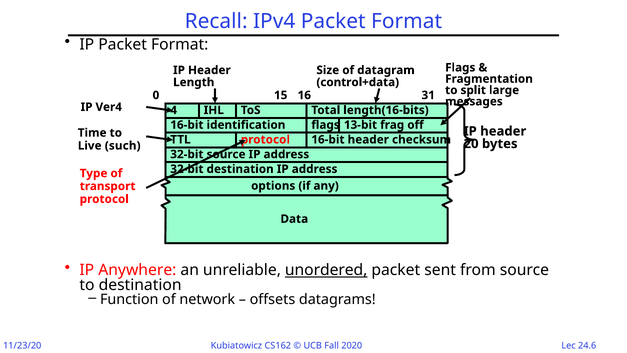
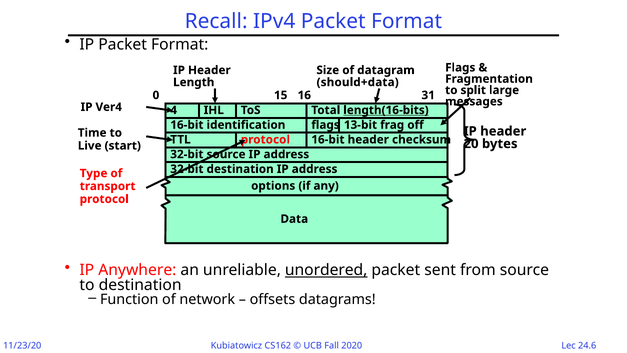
control+data: control+data -> should+data (358, 82)
length(16-bits underline: none -> present (386, 110)
such: such -> start (123, 146)
